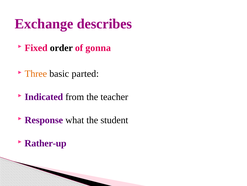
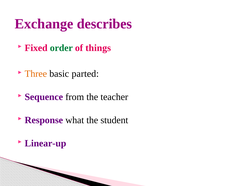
order colour: black -> green (61, 48)
gonna: gonna -> things (98, 48)
Indicated: Indicated -> Sequence (44, 97)
Rather-up: Rather-up -> Linear-up (45, 143)
